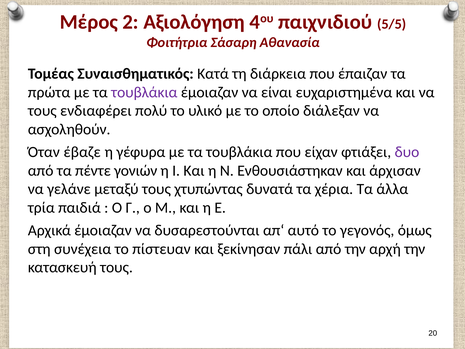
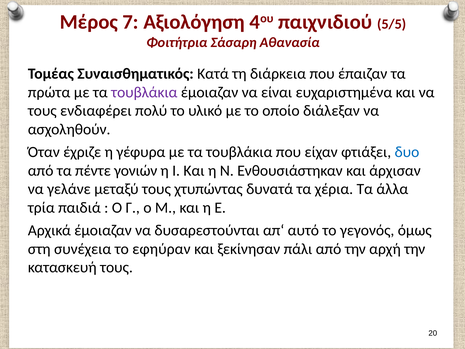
2: 2 -> 7 (131, 22)
έβαζε: έβαζε -> έχριζε (82, 152)
δυο colour: purple -> blue (407, 152)
πίστευαν: πίστευαν -> εφηύραν (161, 249)
